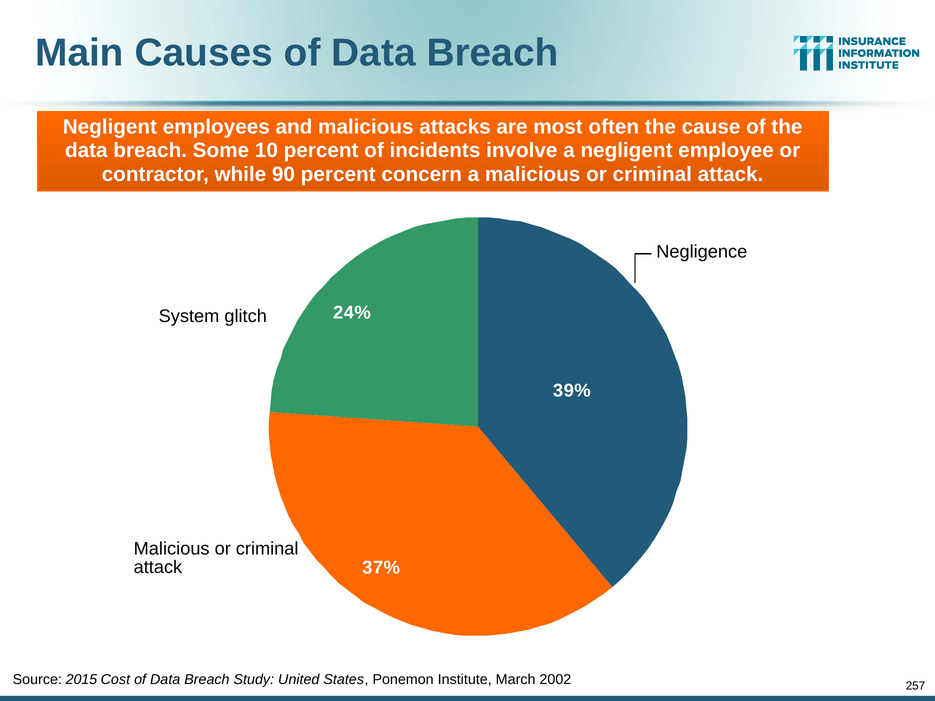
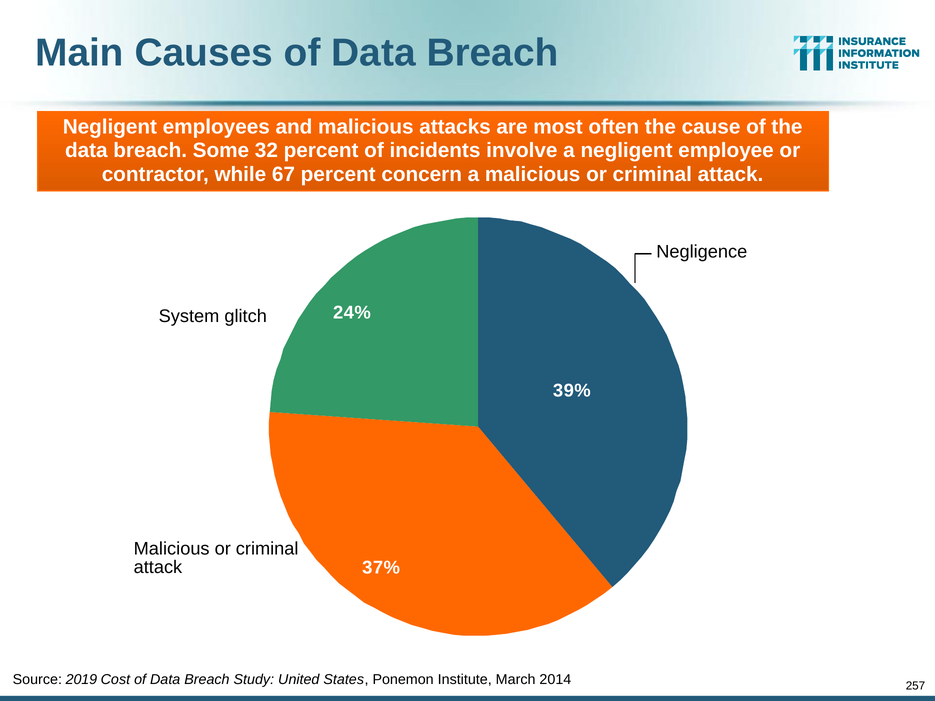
10: 10 -> 32 (266, 151)
90: 90 -> 67 (283, 174)
2015: 2015 -> 2019 (81, 680)
2002: 2002 -> 2014 (555, 680)
